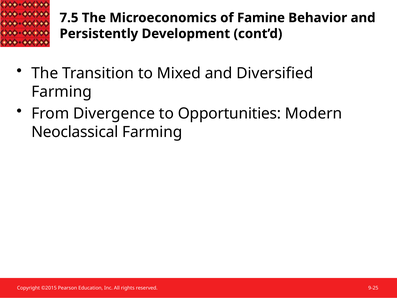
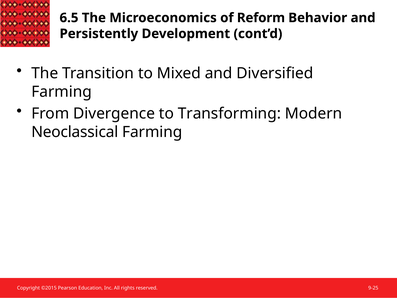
7.5: 7.5 -> 6.5 (69, 18)
Famine: Famine -> Reform (261, 18)
Opportunities: Opportunities -> Transforming (229, 113)
